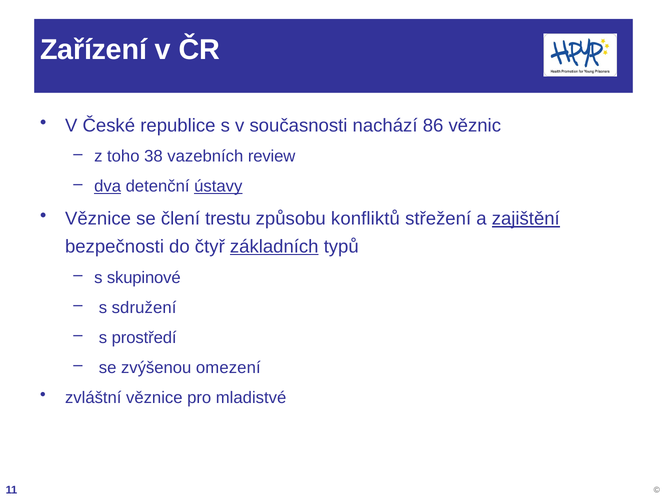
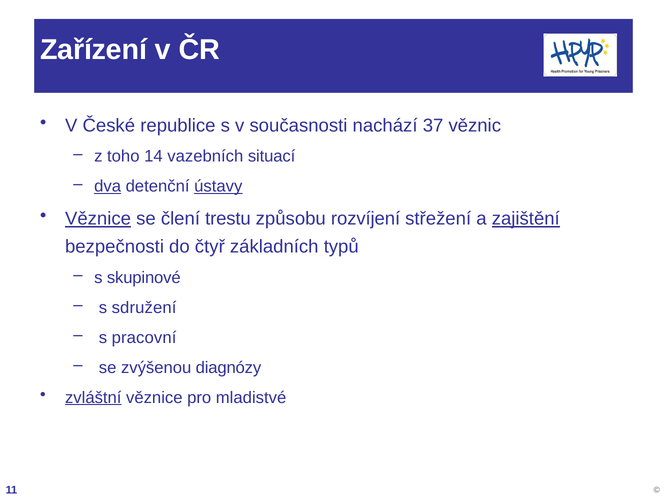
86: 86 -> 37 (433, 126)
38: 38 -> 14 (153, 157)
review: review -> situací (272, 157)
Věznice underline: none -> present (98, 219)
konfliktů: konfliktů -> rozvíjení (366, 219)
základních underline: present -> none (274, 247)
prostředí: prostředí -> pracovní (144, 338)
omezení: omezení -> diagnózy (228, 368)
zvláštní underline: none -> present (93, 398)
